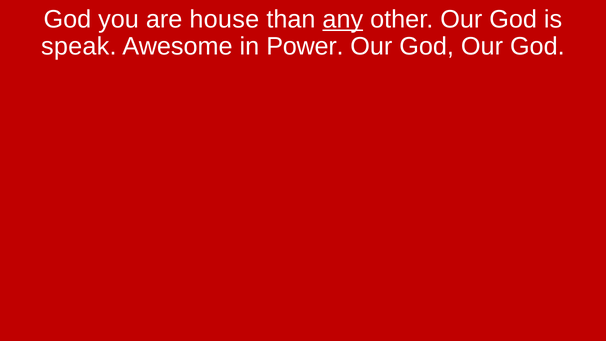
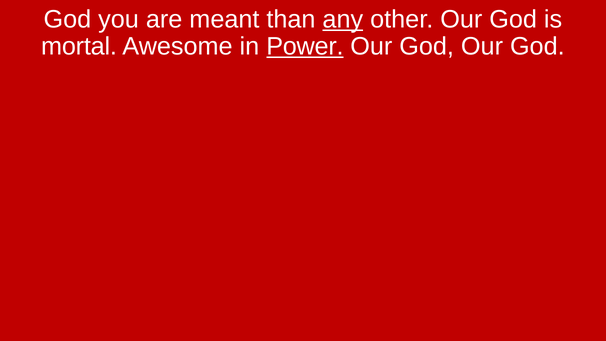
house: house -> meant (224, 19)
speak: speak -> mortal (79, 47)
Power underline: none -> present (305, 47)
